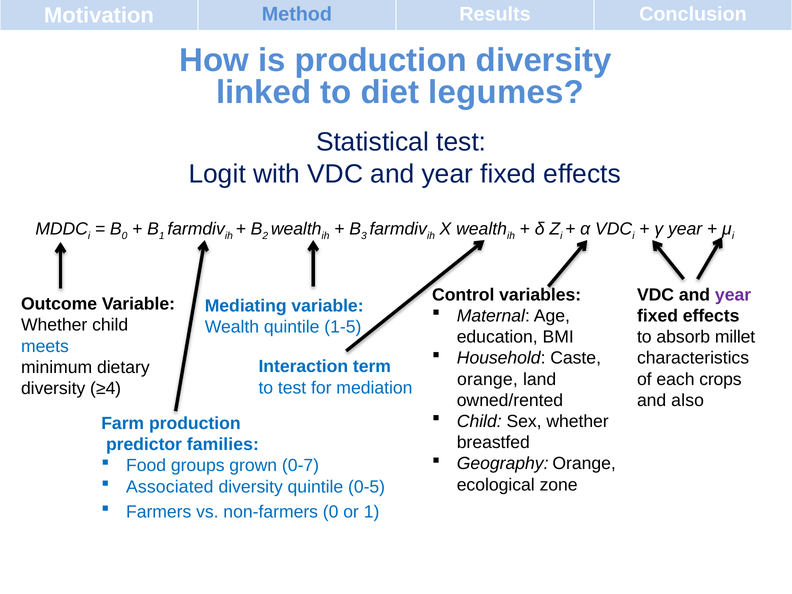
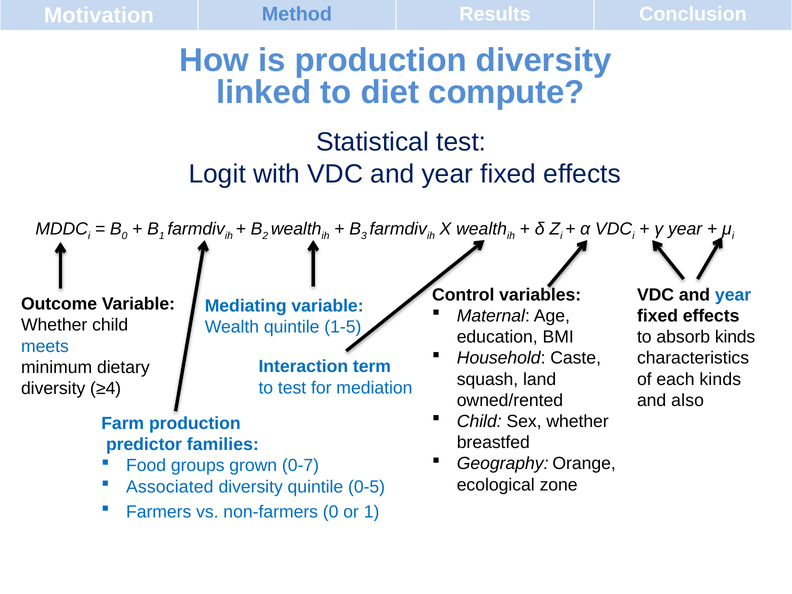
legumes: legumes -> compute (506, 92)
year colour: purple -> blue (733, 295)
absorb millet: millet -> kinds (735, 337)
orange: orange -> squash (488, 379)
each crops: crops -> kinds (720, 379)
